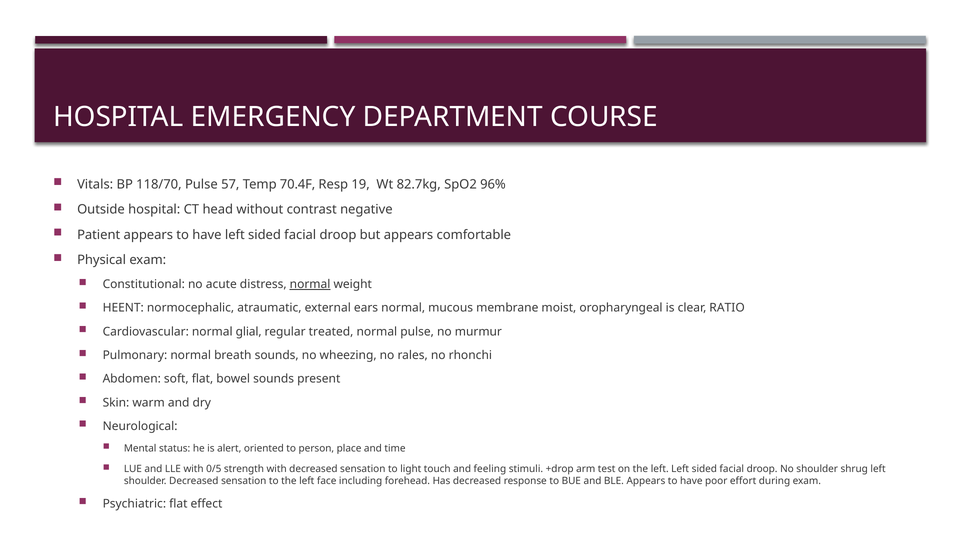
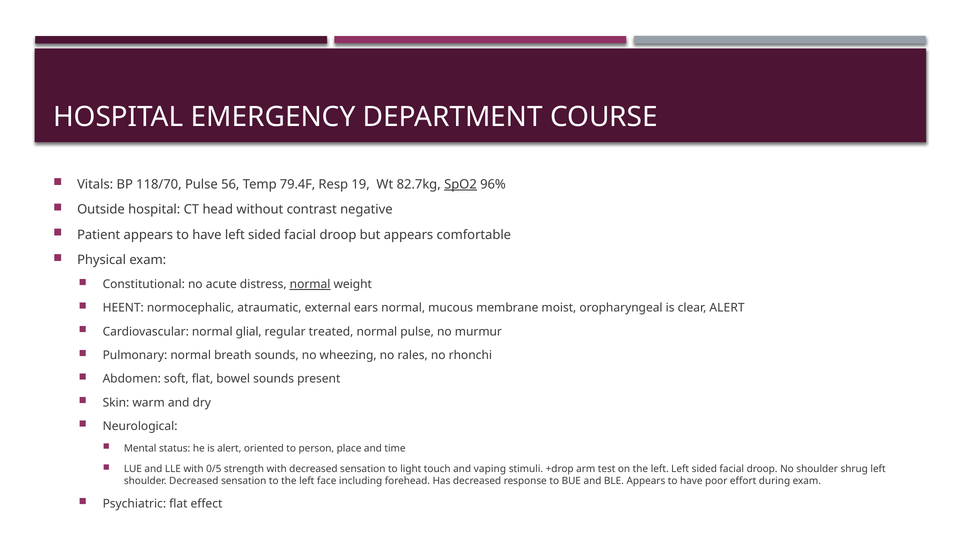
57: 57 -> 56 (230, 184)
70.4F: 70.4F -> 79.4F (298, 184)
SpO2 underline: none -> present (460, 184)
clear RATIO: RATIO -> ALERT (727, 308)
feeling: feeling -> vaping (490, 469)
